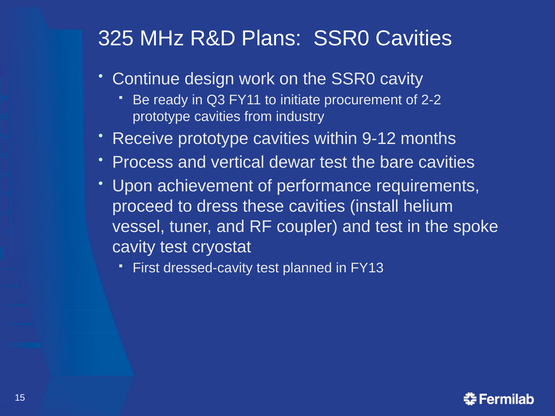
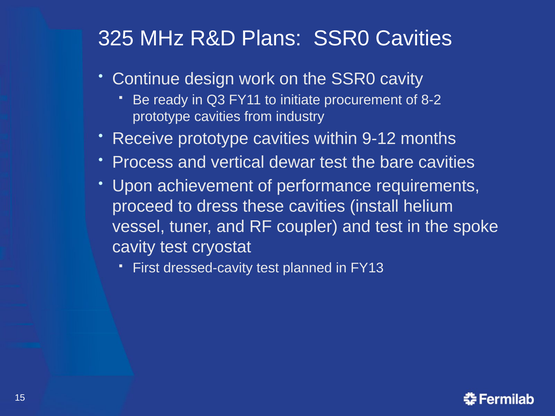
2-2: 2-2 -> 8-2 (431, 100)
